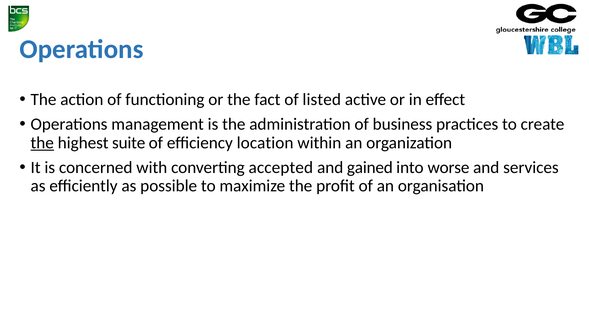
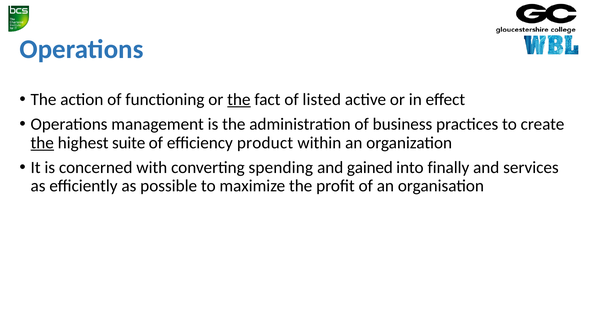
the underline: none -> present (239, 100)
location: location -> product (265, 143)
accepted: accepted -> spending (281, 168)
worse: worse -> finally (448, 168)
